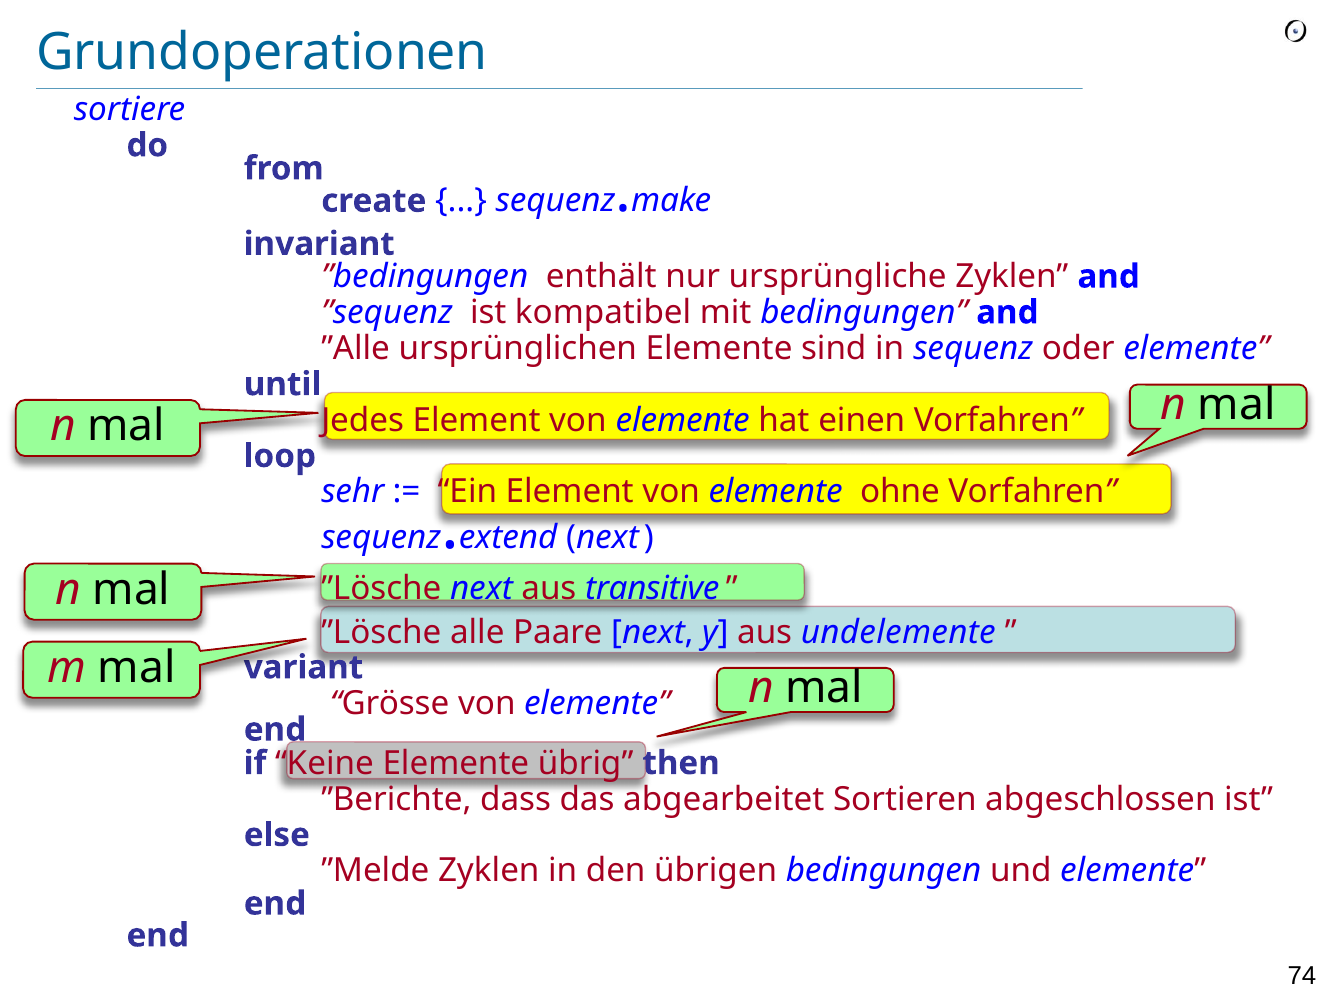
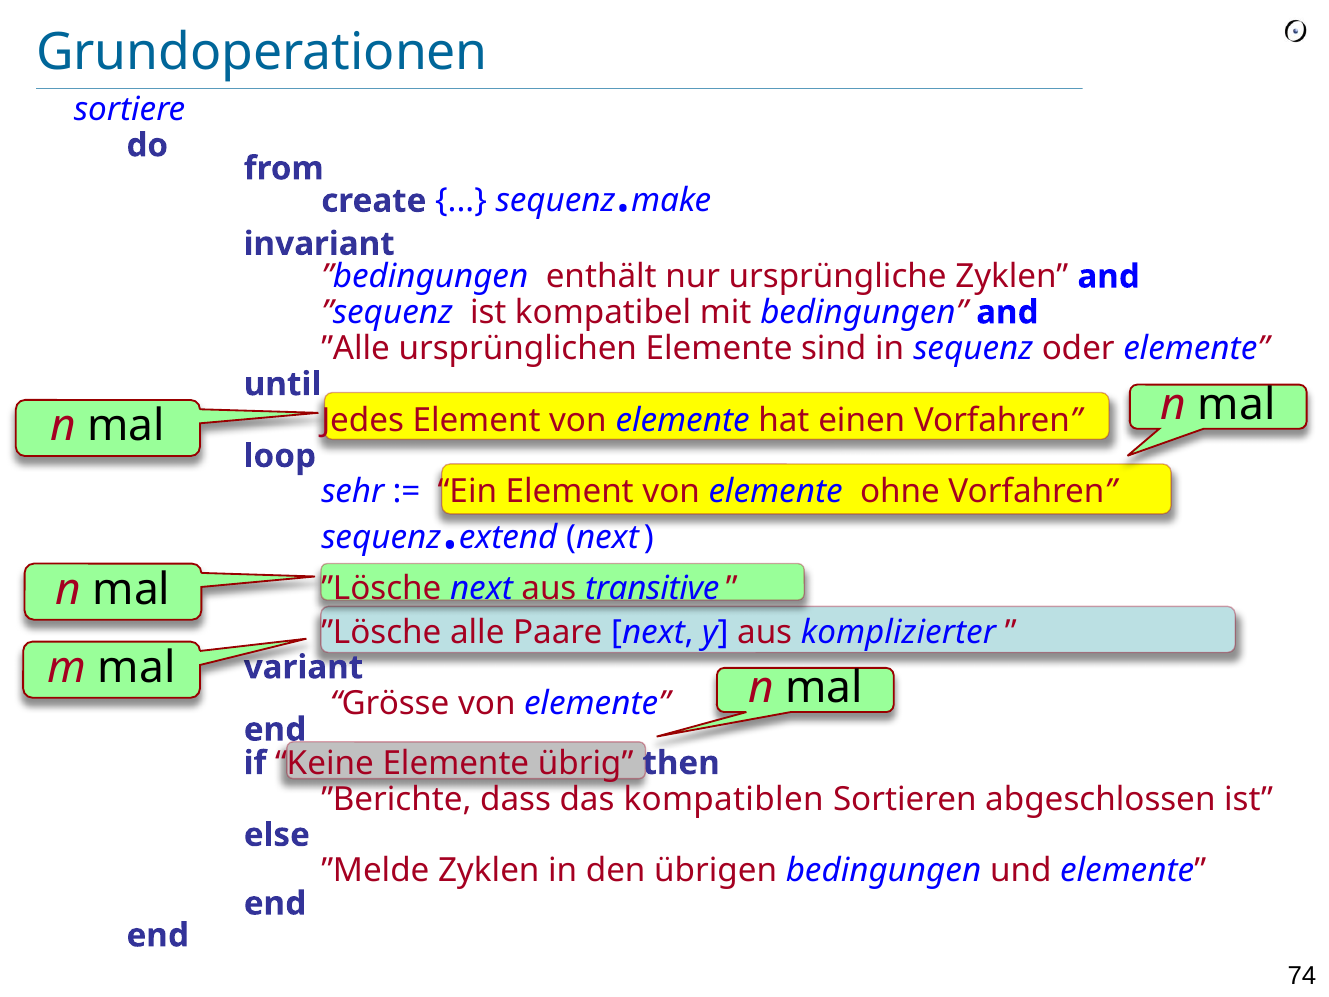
undelemente: undelemente -> komplizierter (898, 632)
abgearbeitet: abgearbeitet -> kompatiblen (724, 799)
